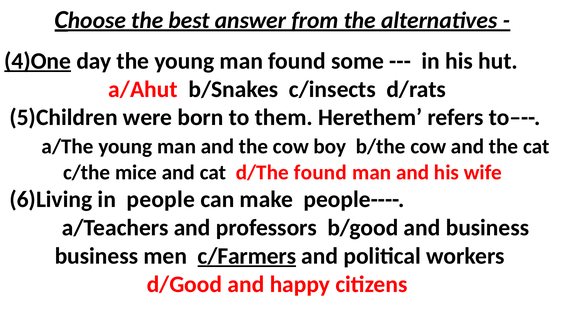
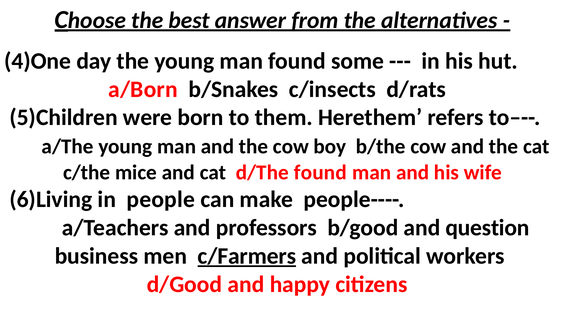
4)One underline: present -> none (38, 61)
a/Ahut: a/Ahut -> a/Born (143, 89)
and business: business -> question (488, 228)
